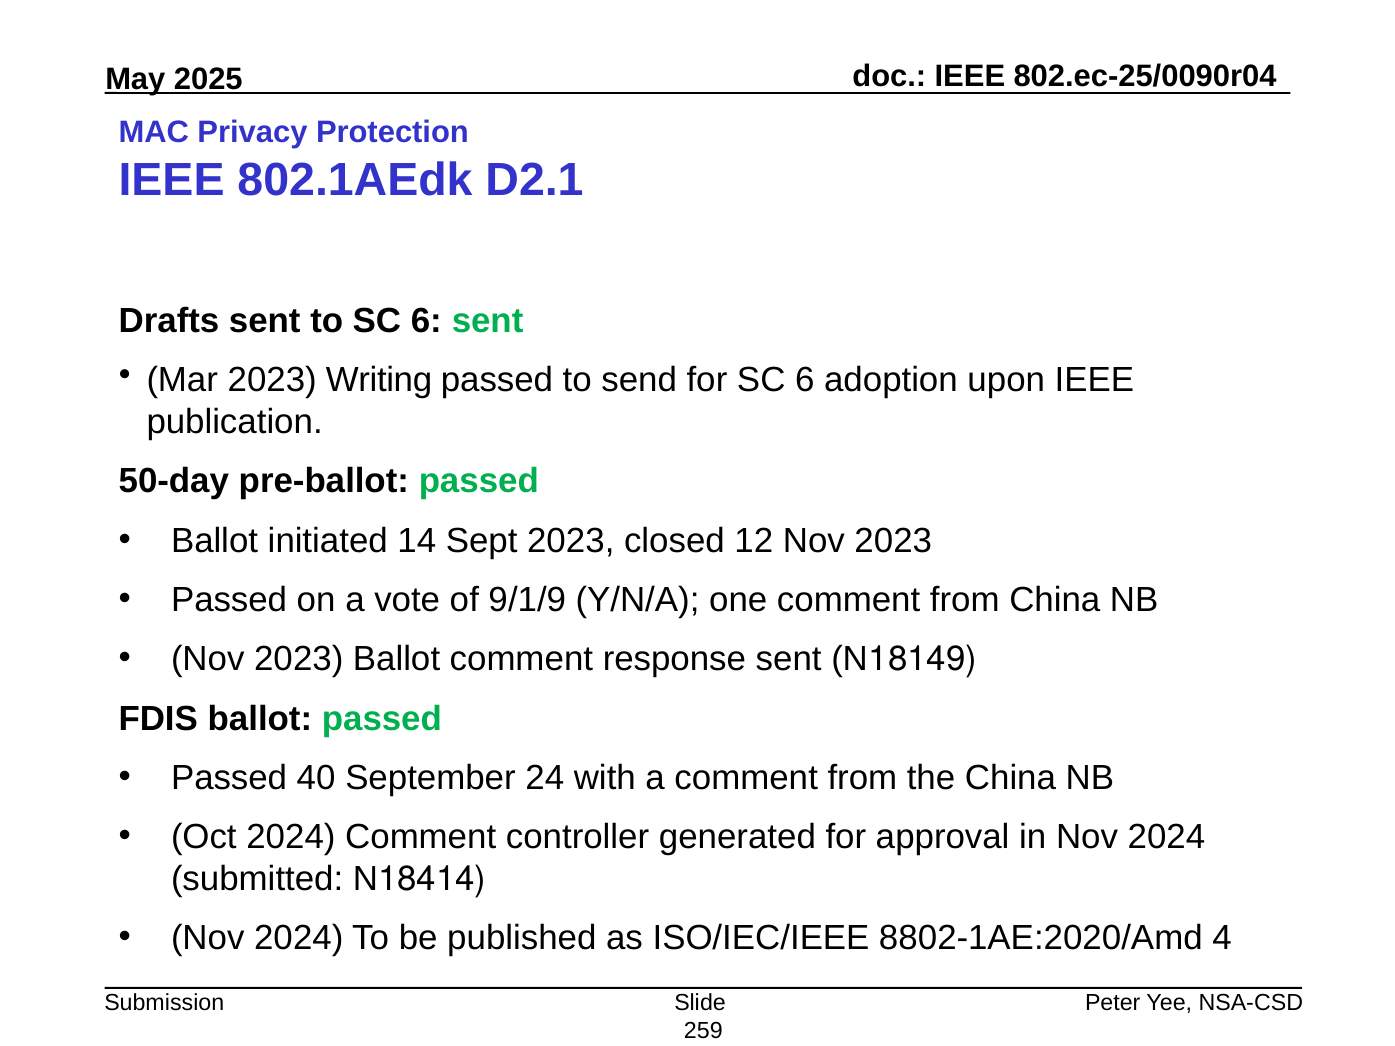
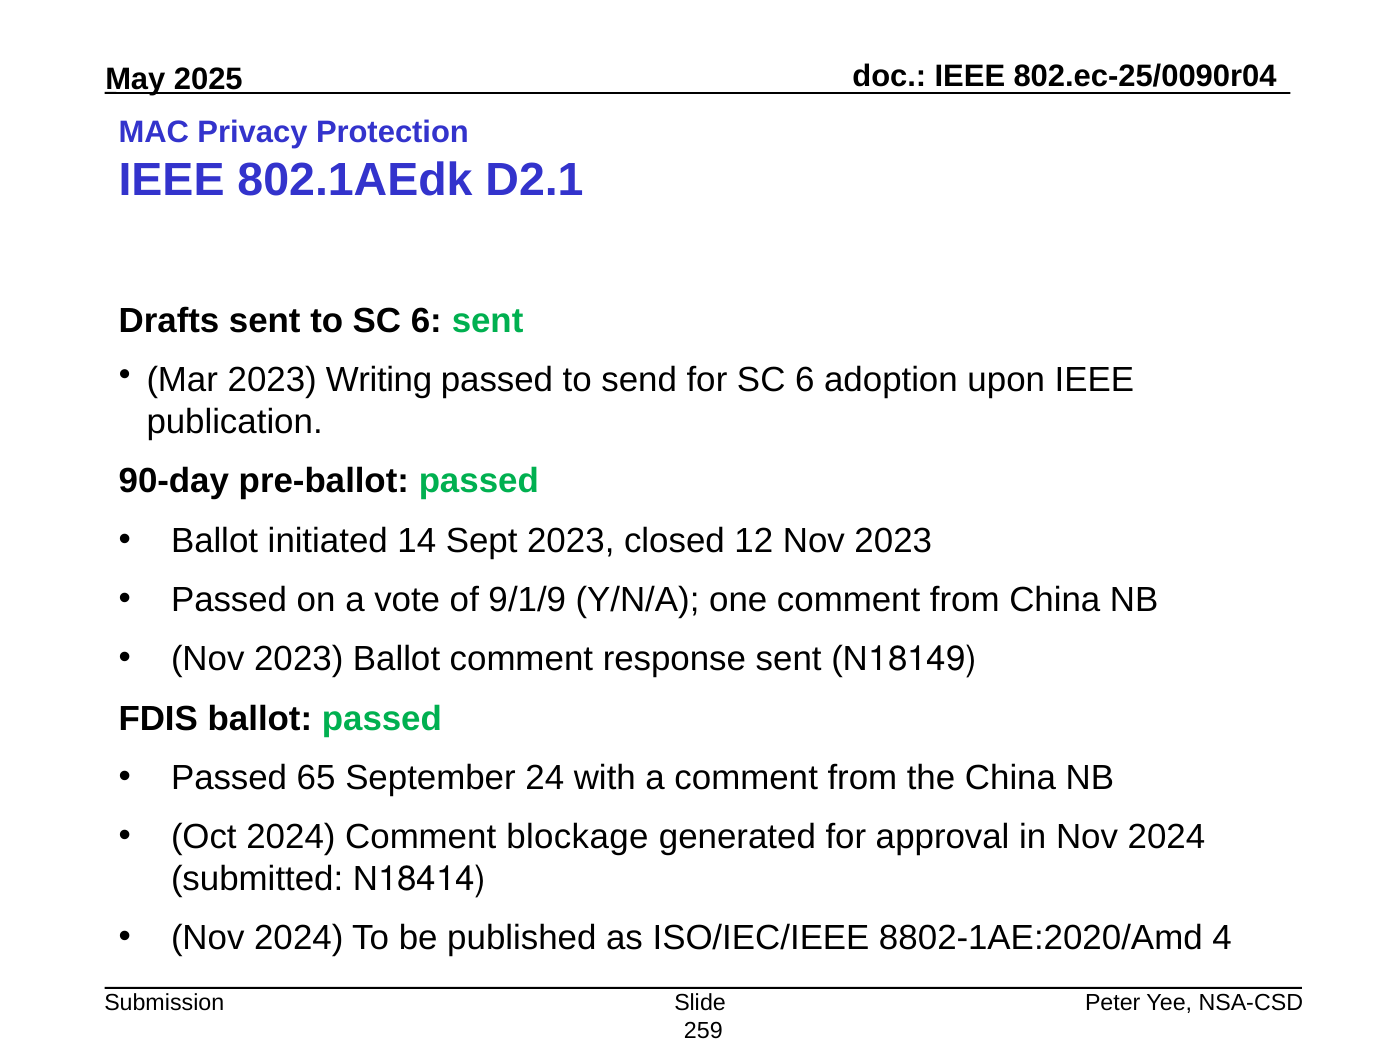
50-day: 50-day -> 90-day (174, 482)
40: 40 -> 65 (316, 778)
controller: controller -> blockage (577, 837)
